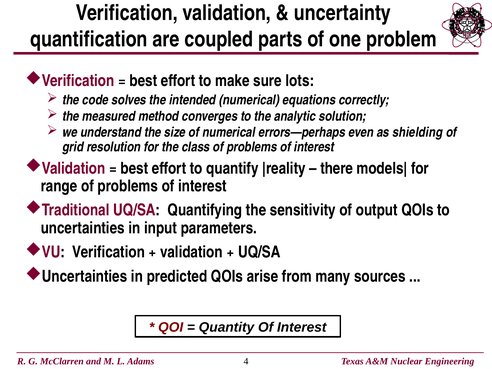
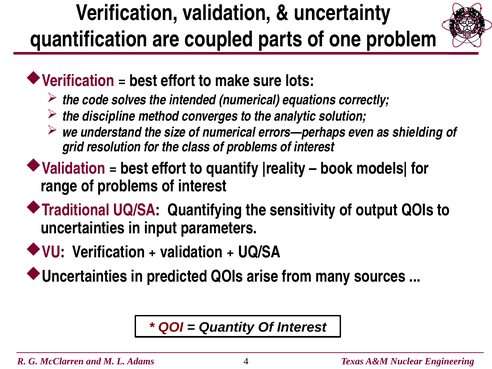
measured: measured -> discipline (109, 116)
there: there -> book (337, 168)
